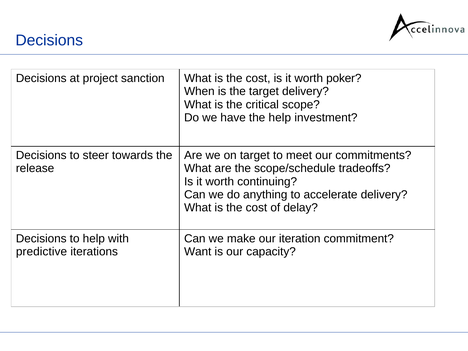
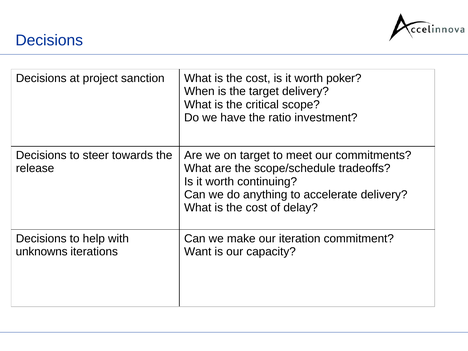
the help: help -> ratio (280, 118)
predictive: predictive -> unknowns (42, 252)
